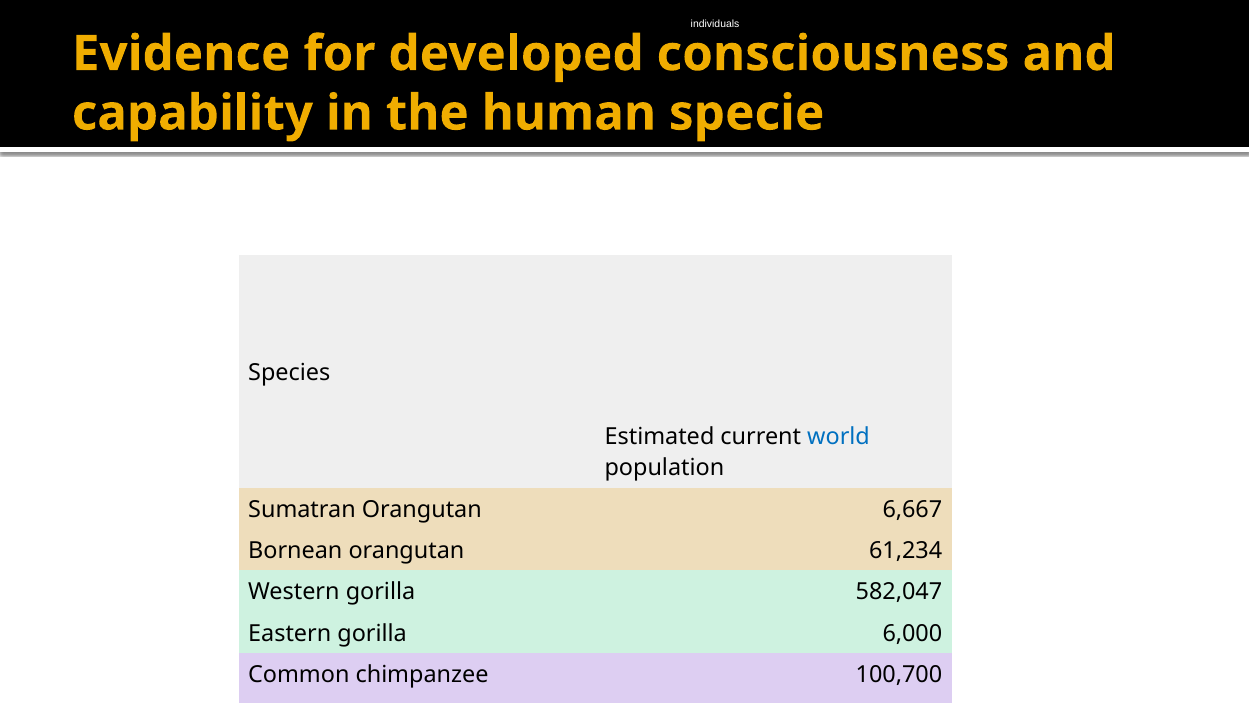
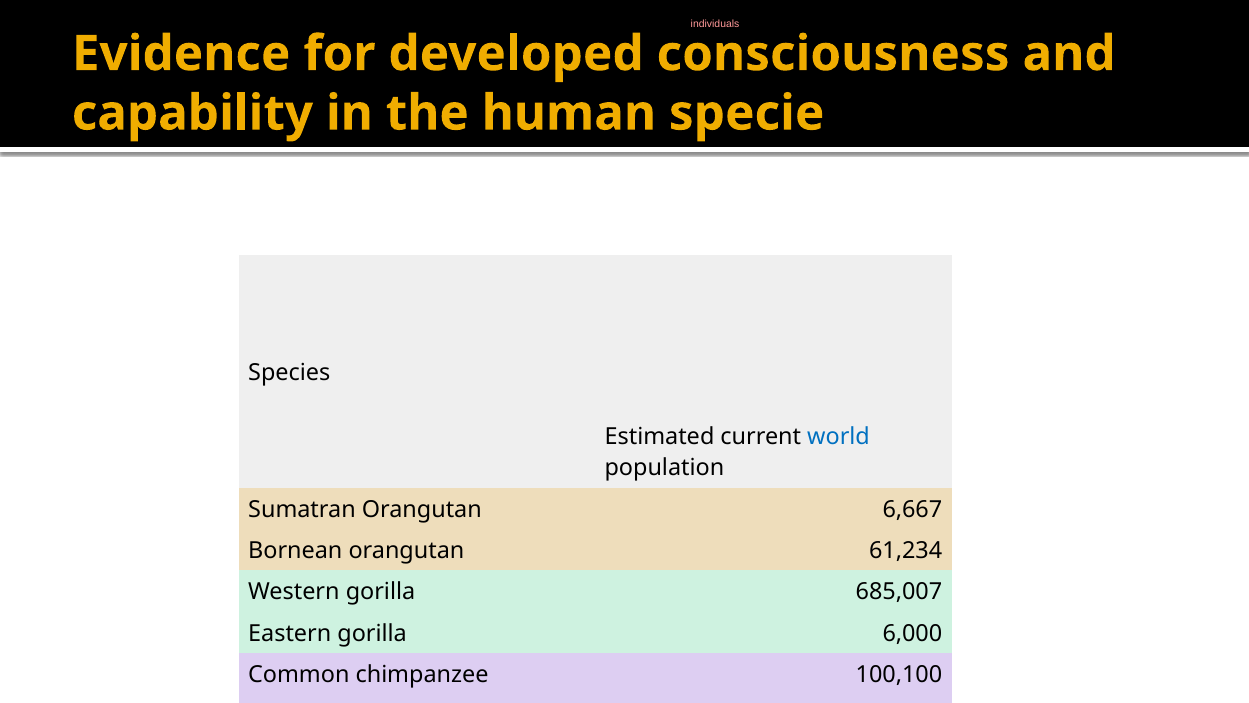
individuals colour: white -> pink (715, 24)
582,047: 582,047 -> 685,007 (899, 592)
100,700: 100,700 -> 100,100 (899, 674)
